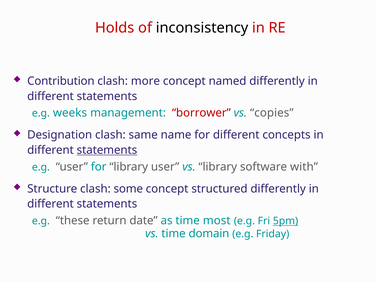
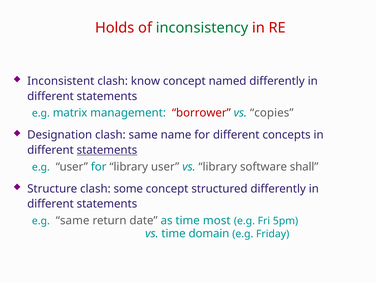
inconsistency colour: black -> green (202, 28)
Contribution: Contribution -> Inconsistent (61, 81)
more: more -> know (145, 81)
weeks: weeks -> matrix (70, 113)
with: with -> shall (304, 167)
e.g these: these -> same (73, 221)
5pm underline: present -> none (286, 221)
